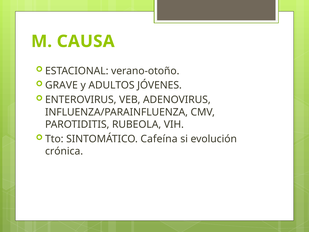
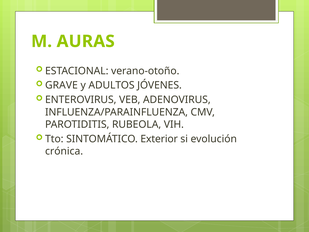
CAUSA: CAUSA -> AURAS (86, 41)
Cafeína: Cafeína -> Exterior (159, 139)
